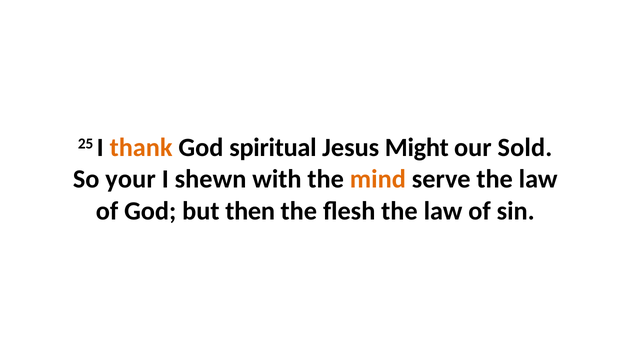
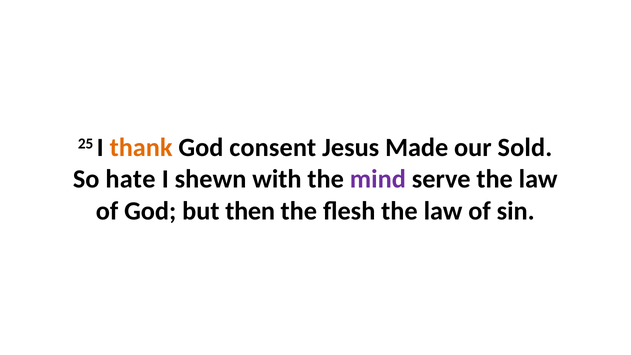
spiritual: spiritual -> consent (273, 148)
Might: Might -> Made (417, 148)
your: your -> hate (130, 179)
mind colour: orange -> purple (378, 179)
